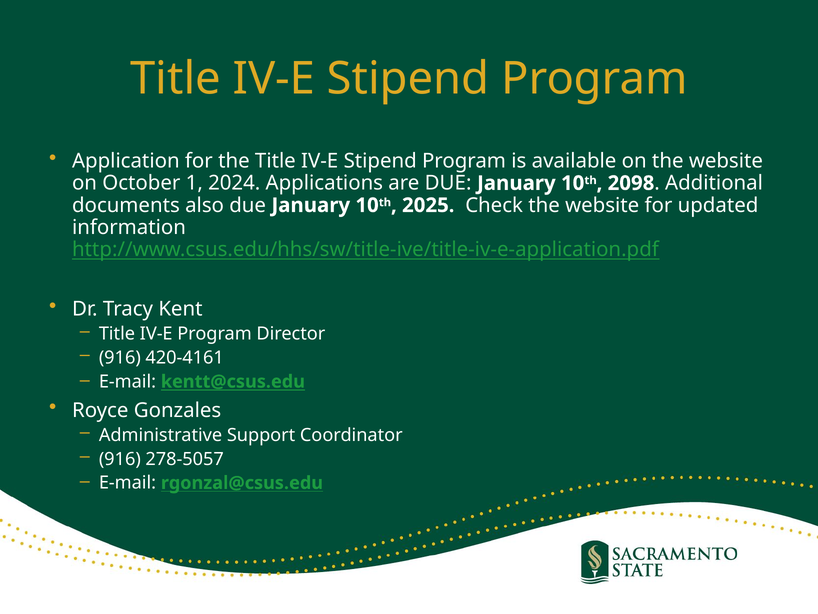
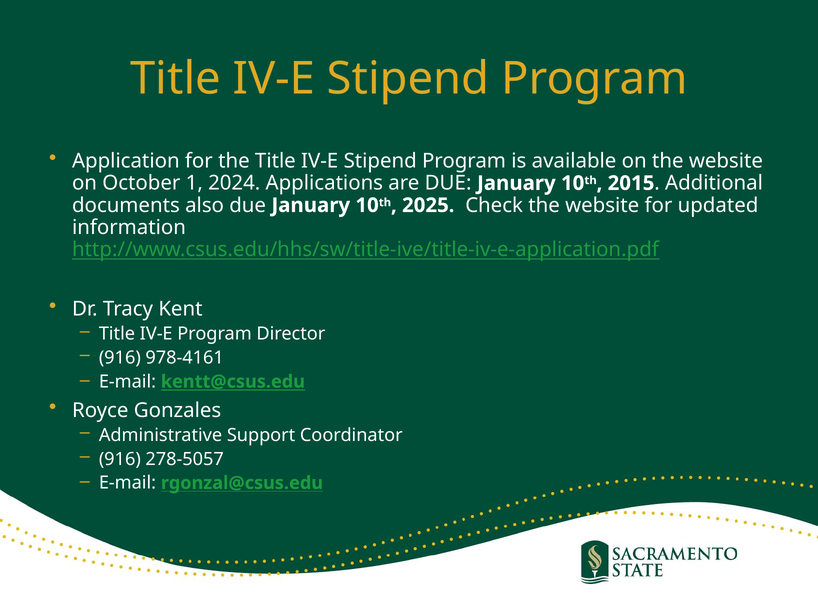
2098: 2098 -> 2015 (631, 183)
420-4161: 420-4161 -> 978-4161 (185, 357)
